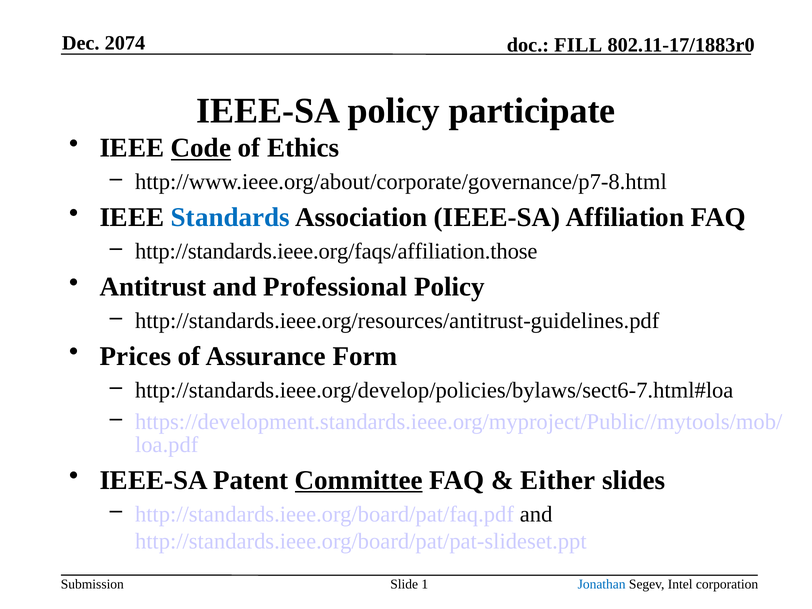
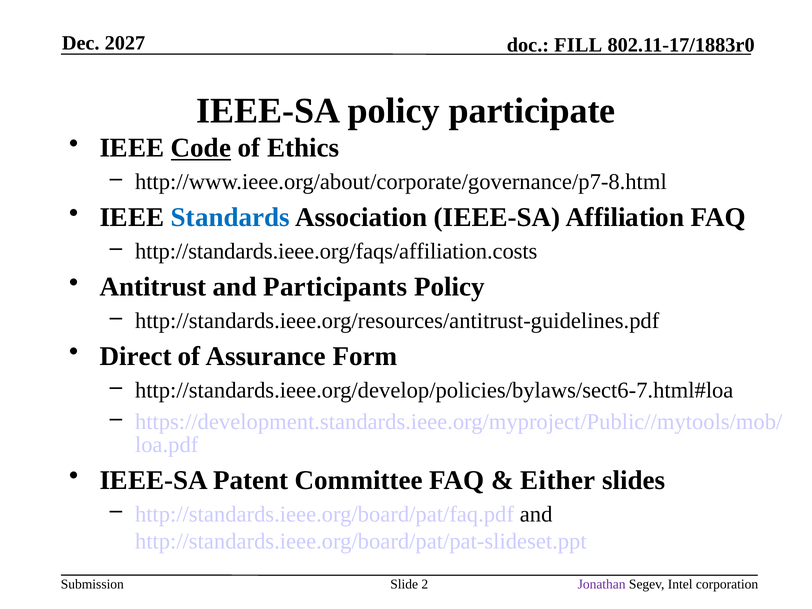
2074: 2074 -> 2027 (125, 43)
http://standards.ieee.org/faqs/affiliation.those: http://standards.ieee.org/faqs/affiliation.those -> http://standards.ieee.org/faqs/affiliation.costs (336, 251)
Professional: Professional -> Participants (335, 287)
Prices: Prices -> Direct (136, 356)
Committee underline: present -> none (359, 480)
1: 1 -> 2 (425, 584)
Jonathan colour: blue -> purple (602, 584)
